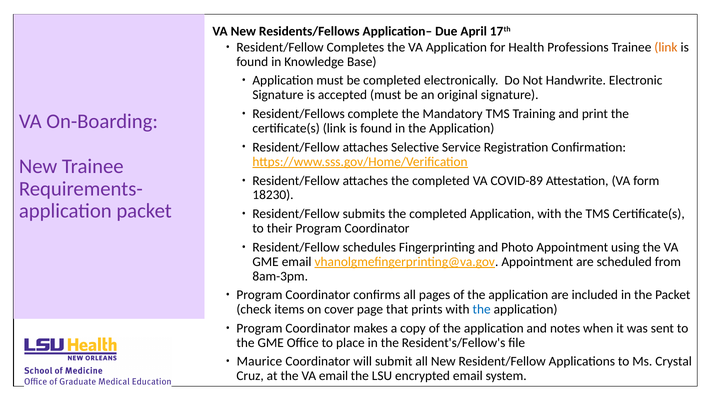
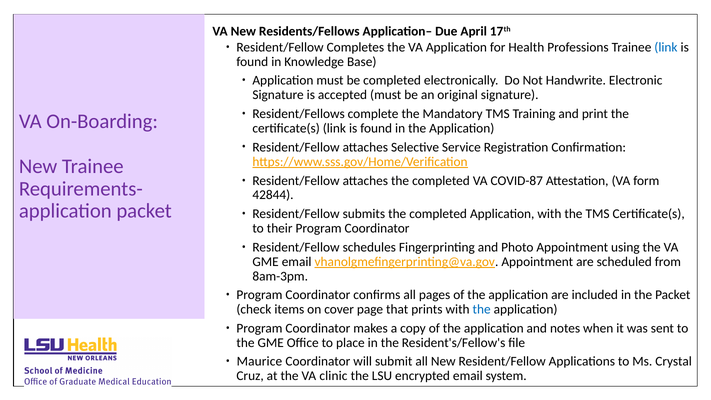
link colour: orange -> blue (666, 47)
COVID-89: COVID-89 -> COVID-87 (517, 181)
18230: 18230 -> 42844 (273, 195)
VA email: email -> clinic (333, 376)
